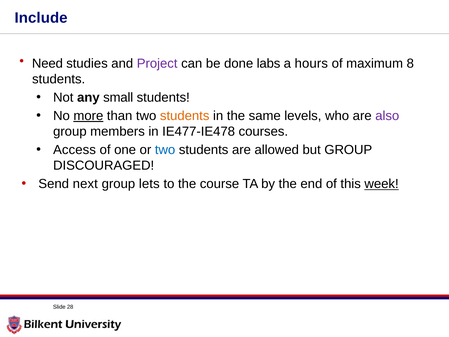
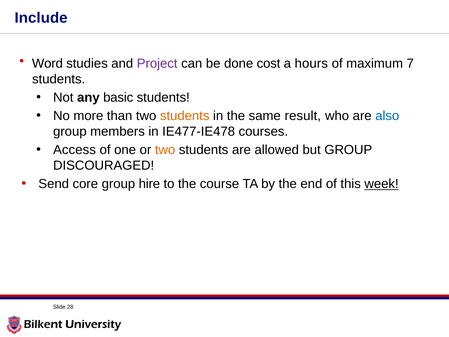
Need: Need -> Word (47, 63)
labs: labs -> cost (269, 63)
8: 8 -> 7 (410, 63)
small: small -> basic (118, 97)
more underline: present -> none (88, 116)
levels: levels -> result (303, 116)
also colour: purple -> blue (387, 116)
two colour: blue -> orange (165, 150)
next: next -> core (85, 184)
lets: lets -> hire (149, 184)
